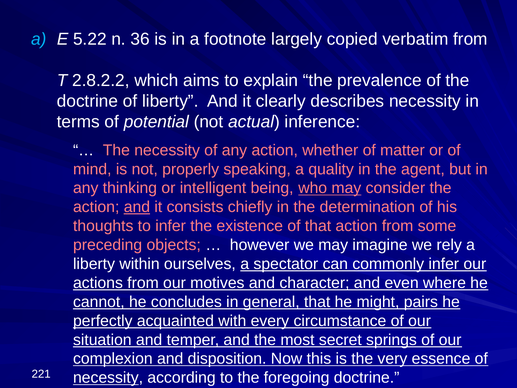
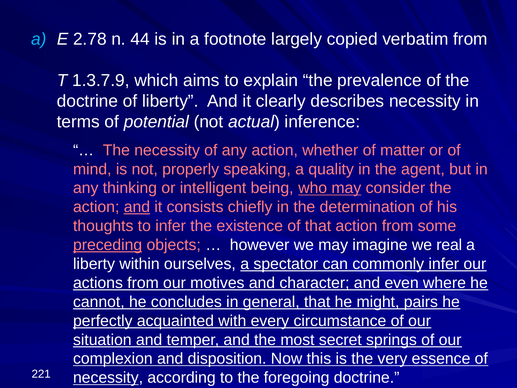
5.22: 5.22 -> 2.78 (90, 39)
36: 36 -> 44 (140, 39)
2.8.2.2: 2.8.2.2 -> 1.3.7.9 (101, 80)
preceding underline: none -> present (108, 245)
rely: rely -> real (449, 245)
